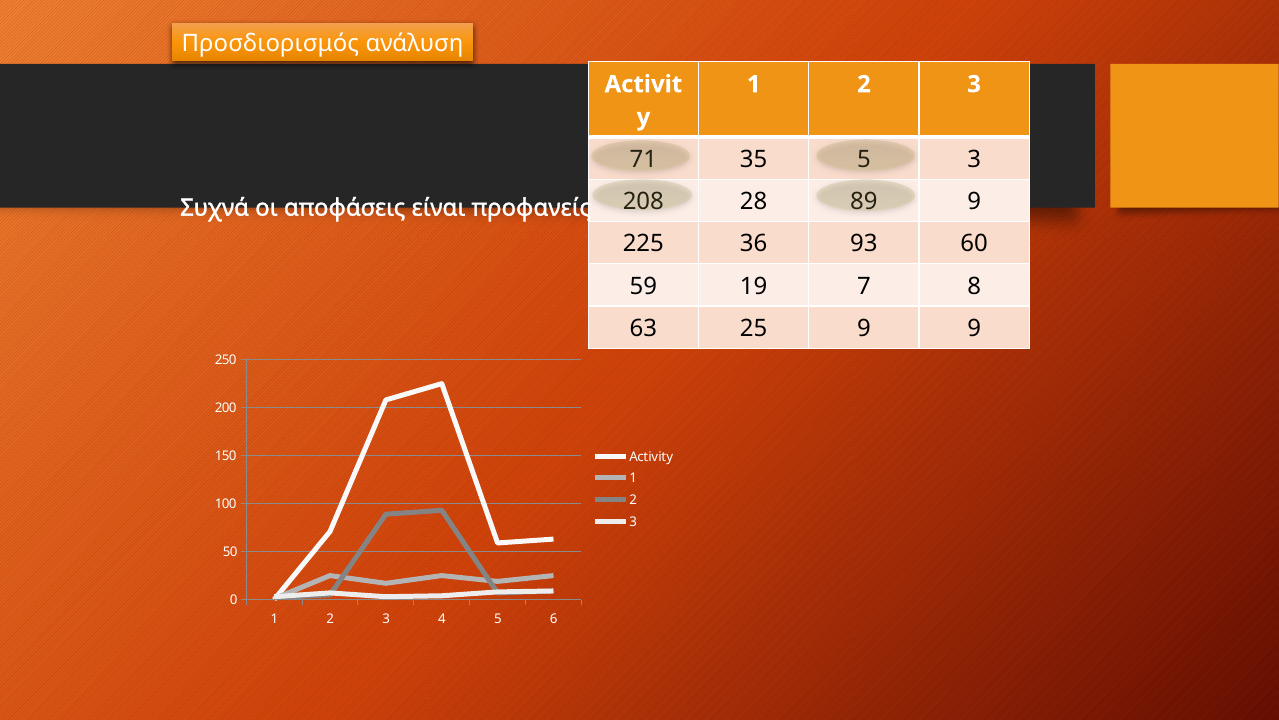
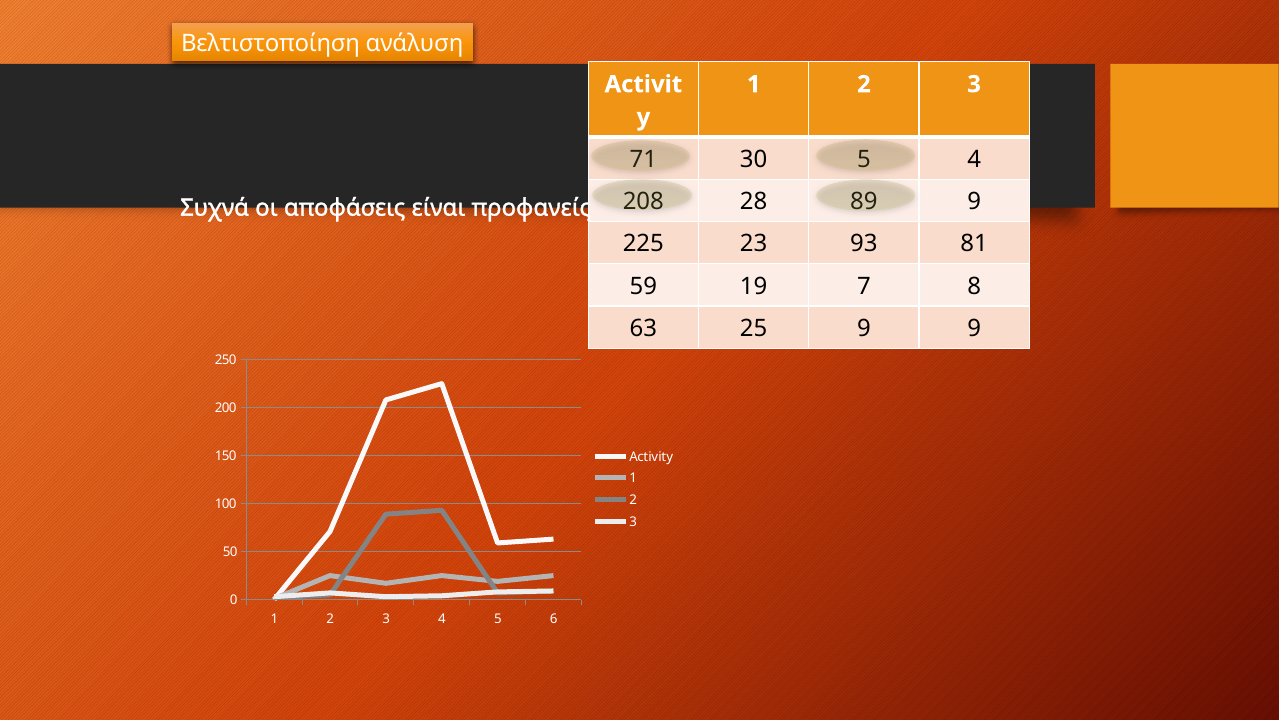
Προσδιορισμός: Προσδιορισμός -> Βελτιστοποίηση (271, 44)
35: 35 -> 30 (754, 159)
3: 3 -> 4 (974, 159)
36: 36 -> 23 (754, 244)
60: 60 -> 81 (974, 244)
